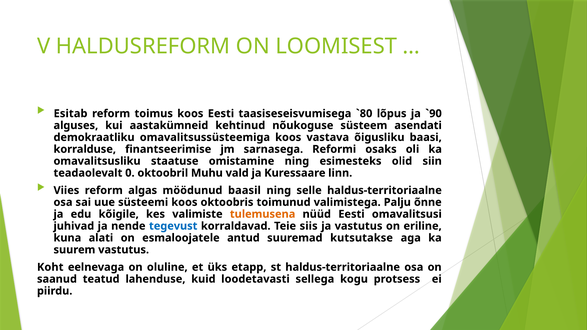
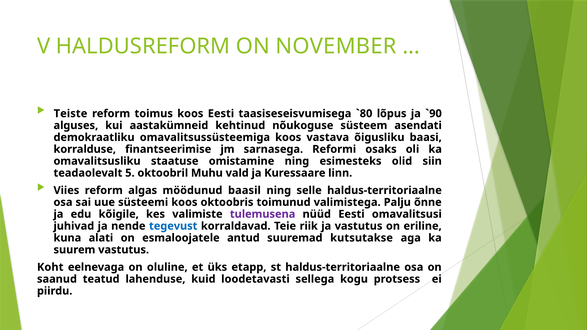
LOOMISEST: LOOMISEST -> NOVEMBER (336, 46)
Esitab: Esitab -> Teiste (71, 114)
0: 0 -> 5 (130, 173)
tulemusena colour: orange -> purple (263, 214)
siis: siis -> riik (309, 226)
